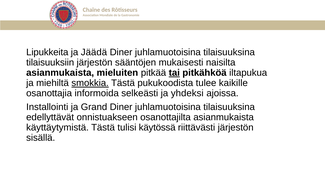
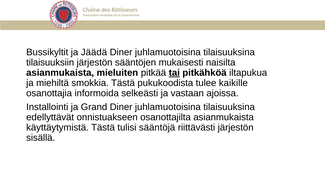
Lipukkeita: Lipukkeita -> Bussikyltit (47, 52)
smokkia underline: present -> none (90, 83)
yhdeksi: yhdeksi -> vastaan (187, 93)
käytössä: käytössä -> sääntöjä (157, 127)
